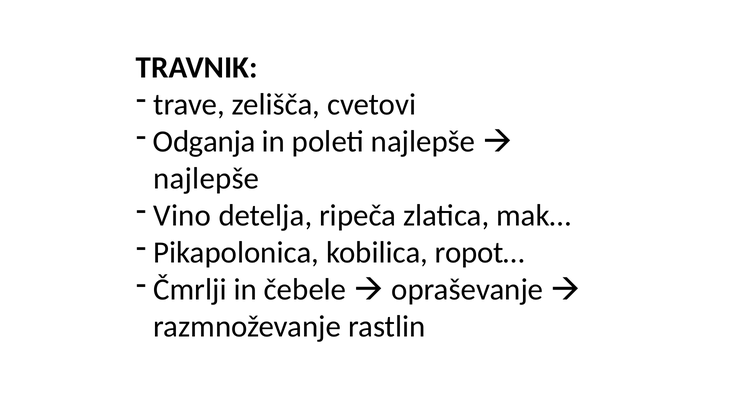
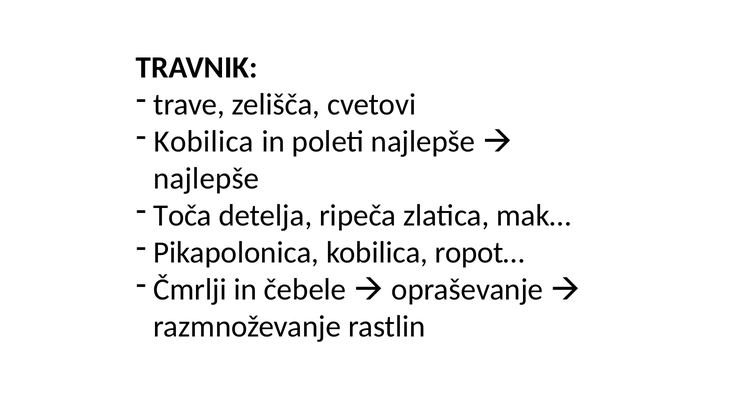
Odganja: Odganja -> Kobilica (204, 142)
Vino: Vino -> Toča (183, 216)
